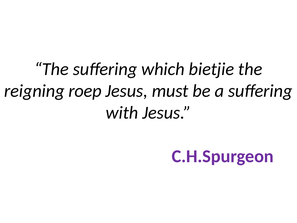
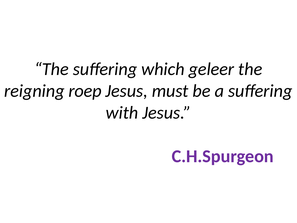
bietjie: bietjie -> geleer (211, 69)
